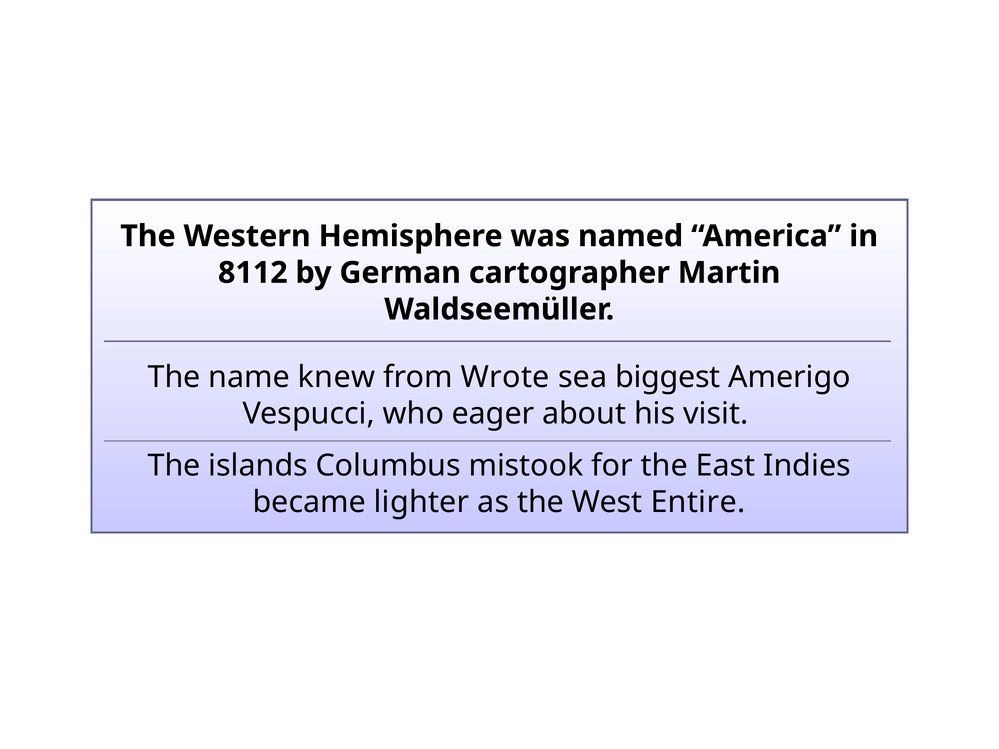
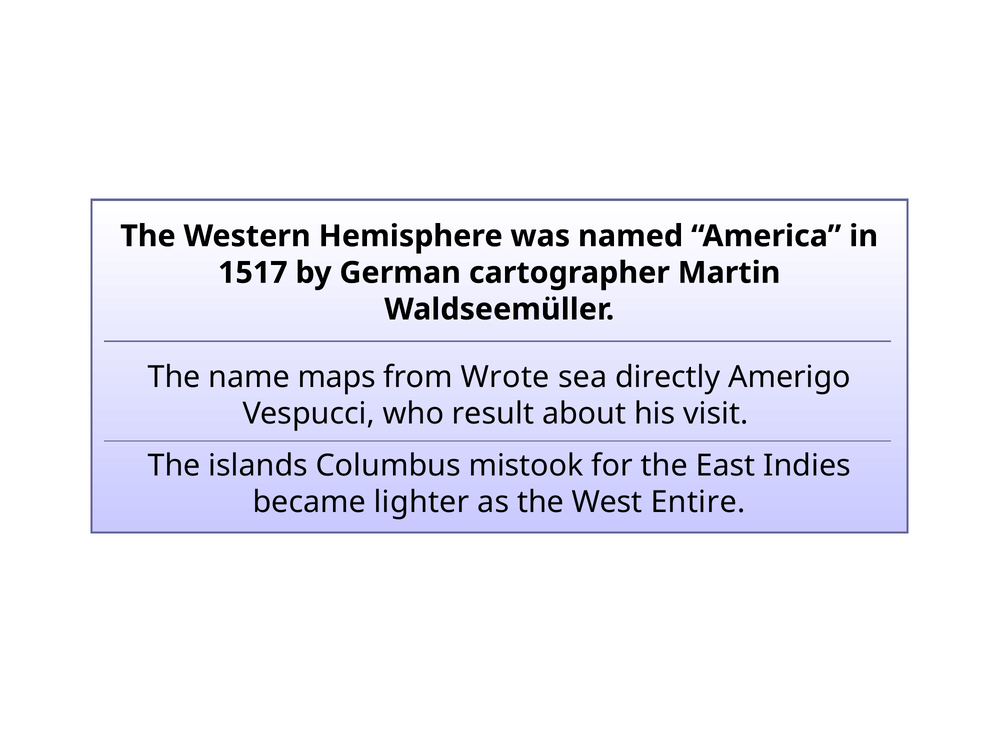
8112: 8112 -> 1517 (253, 273)
knew: knew -> maps (337, 377)
biggest: biggest -> directly (668, 377)
eager: eager -> result (493, 414)
